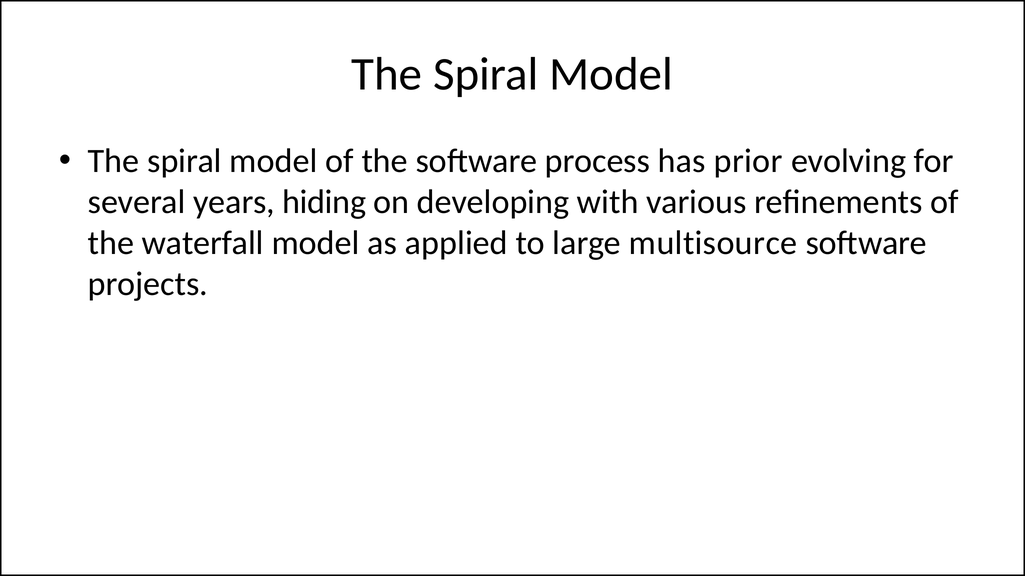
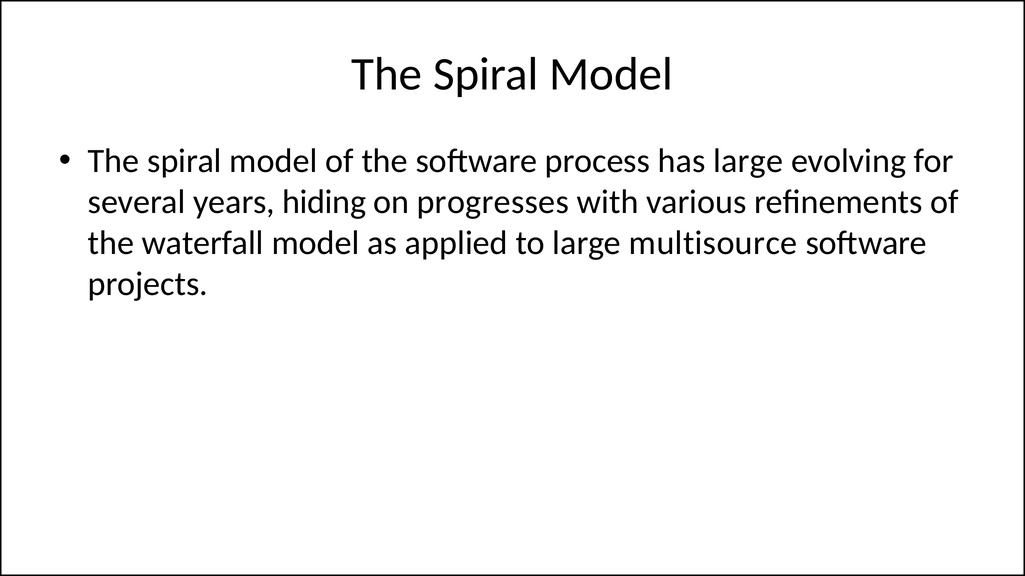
has prior: prior -> large (748, 161)
developing: developing -> progresses (493, 202)
